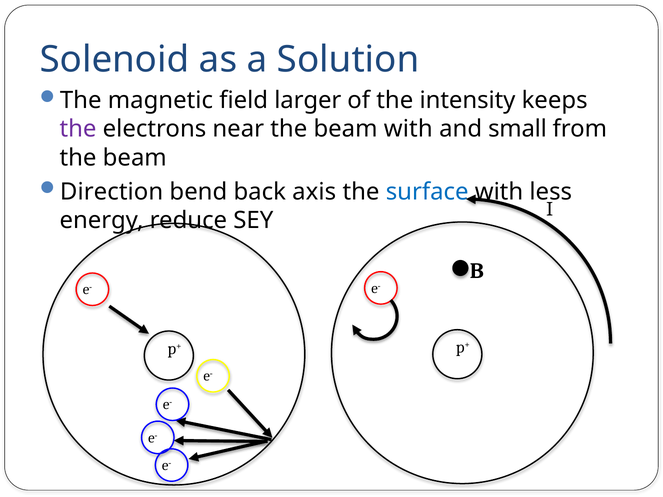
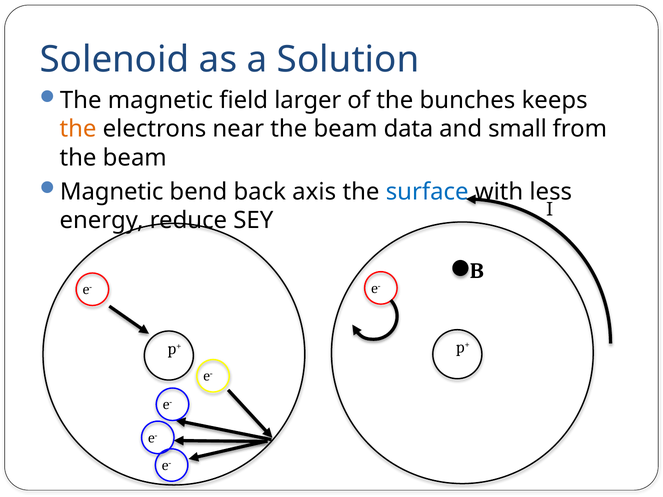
intensity: intensity -> bunches (467, 100)
the colour: purple -> orange (78, 129)
beam with: with -> data (408, 129)
Direction: Direction -> Magnetic (112, 192)
